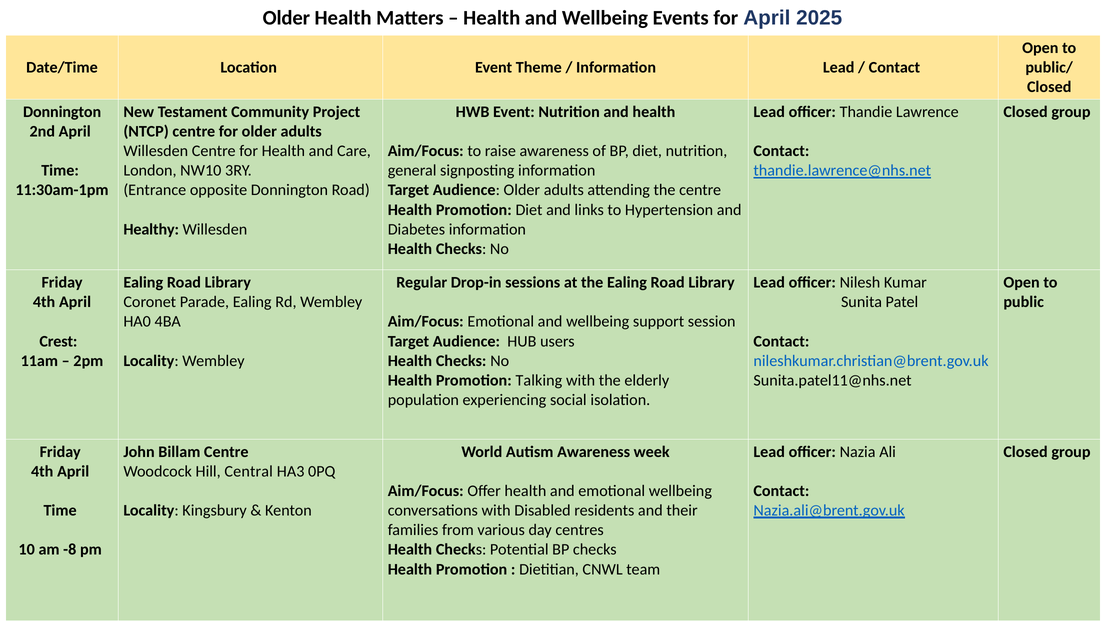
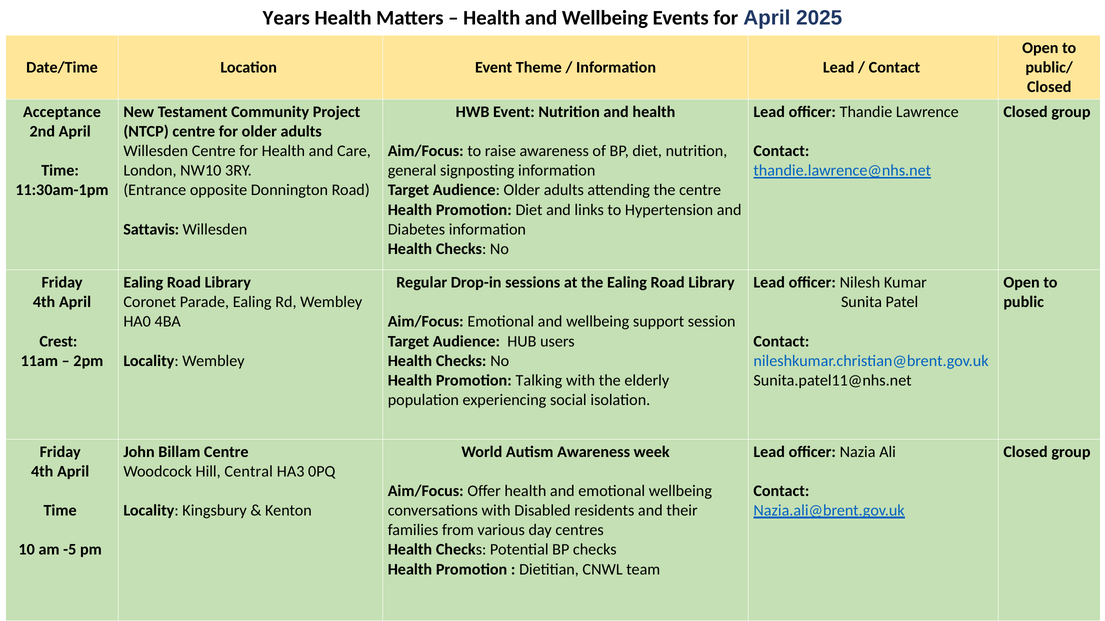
Older: Older -> Years (286, 18)
Donnington: Donnington -> Acceptance (62, 112)
Healthy: Healthy -> Sattavis (151, 230)
-8: -8 -> -5 (70, 550)
